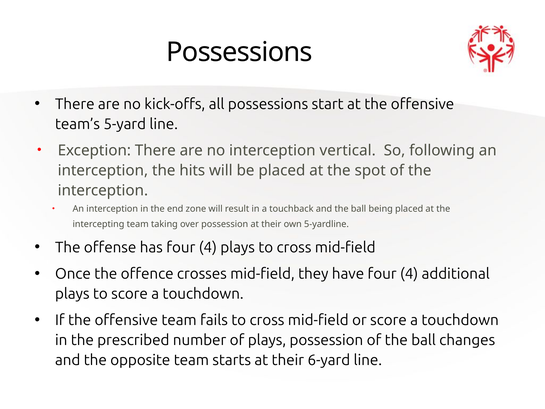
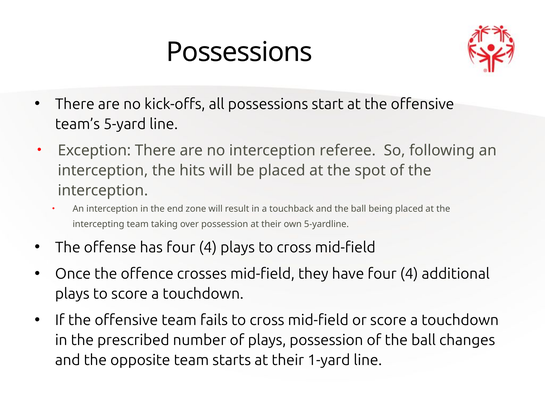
vertical: vertical -> referee (348, 150)
6-yard: 6-yard -> 1-yard (329, 360)
